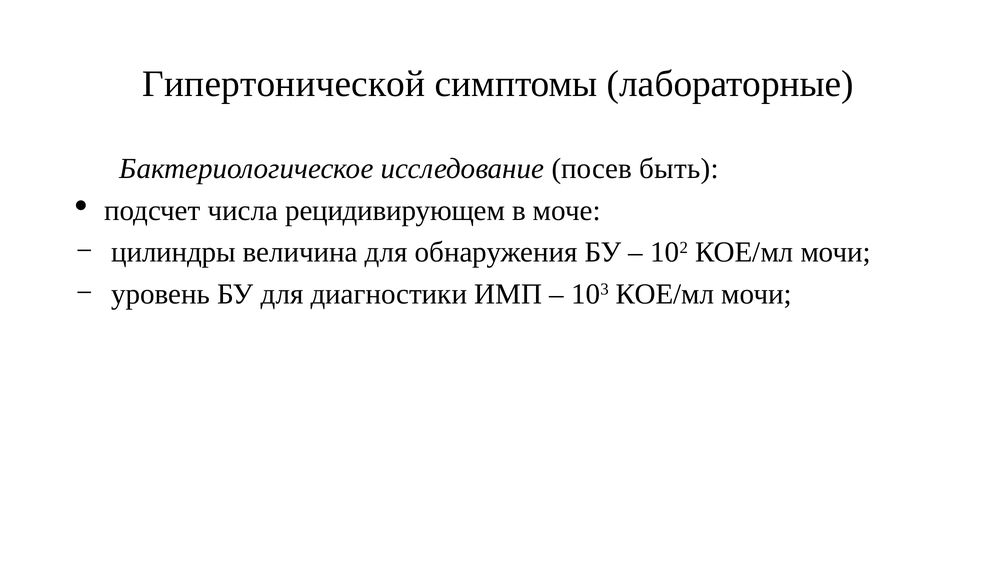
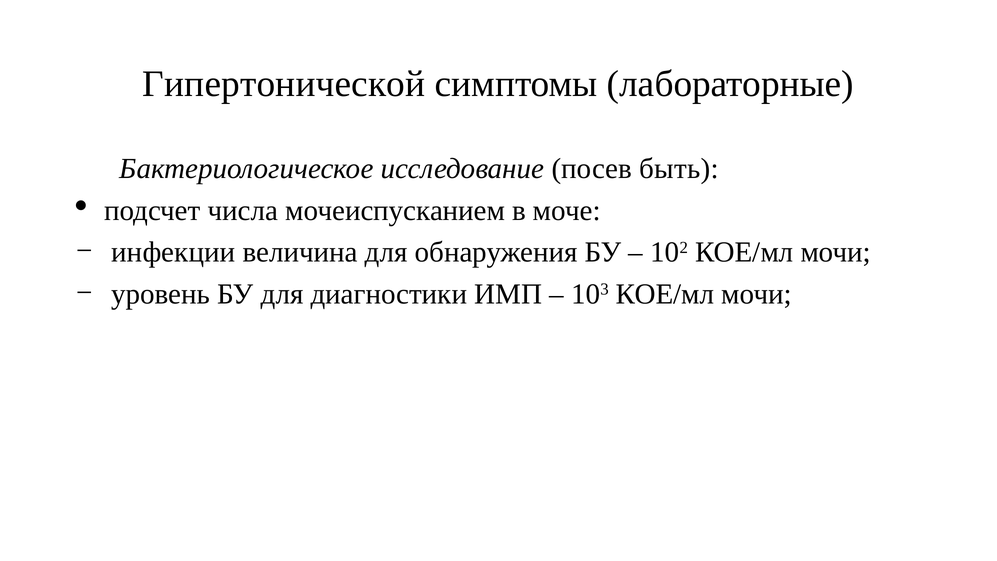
рецидивирующем: рецидивирующем -> мочеиспусканием (395, 210)
цилиндры: цилиндры -> инфекции (173, 252)
